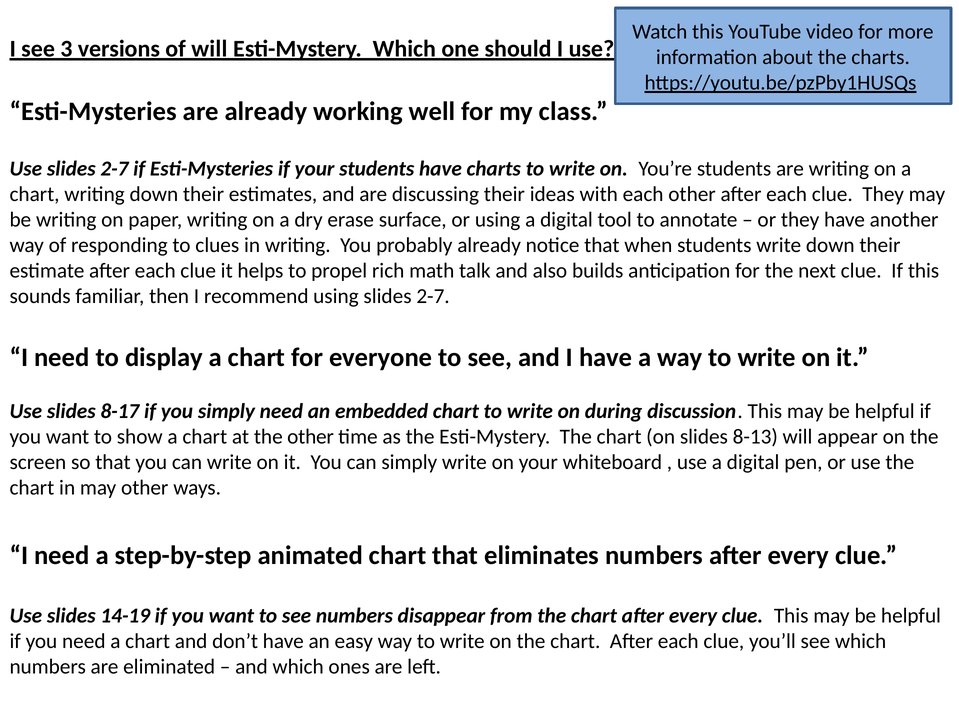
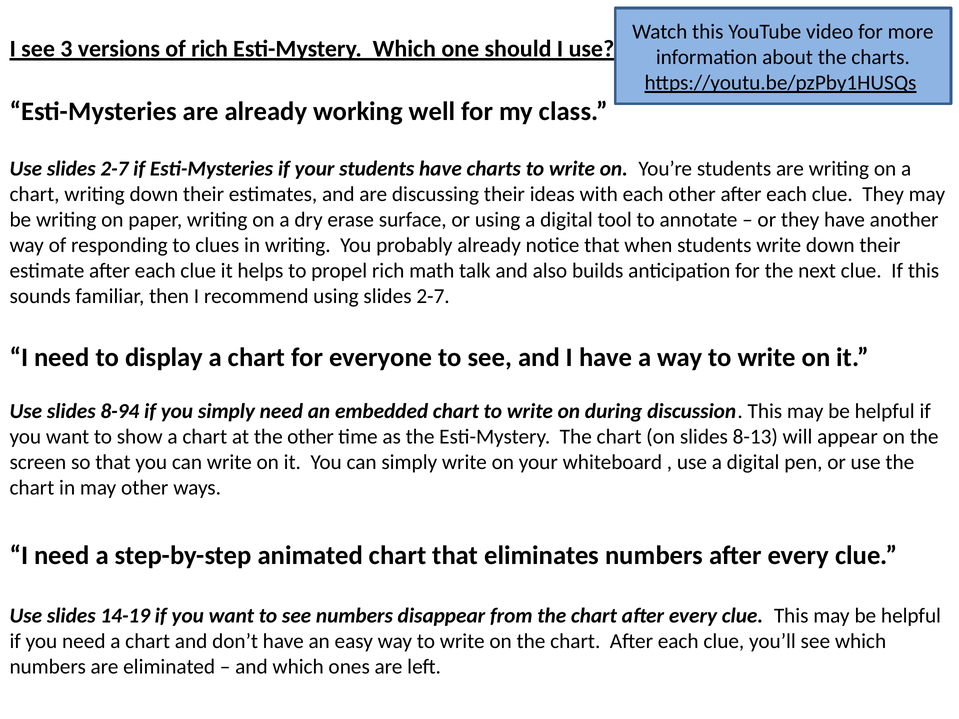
of will: will -> rich (210, 49)
8-17: 8-17 -> 8-94 (120, 411)
